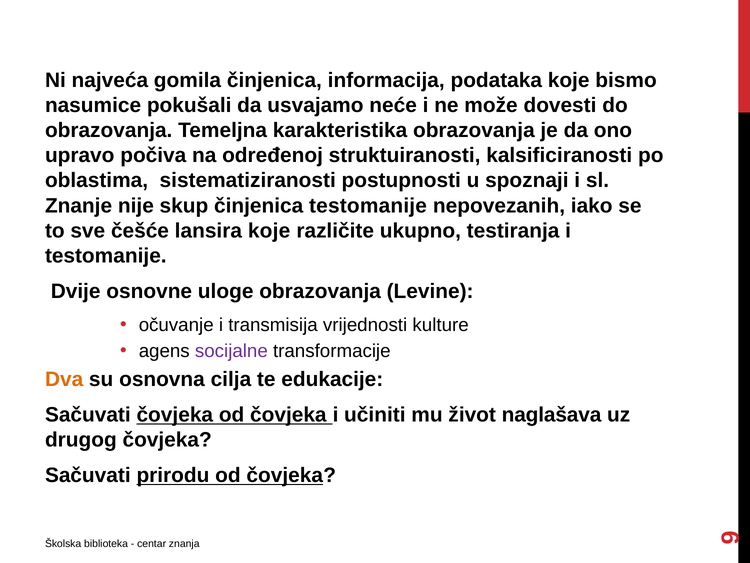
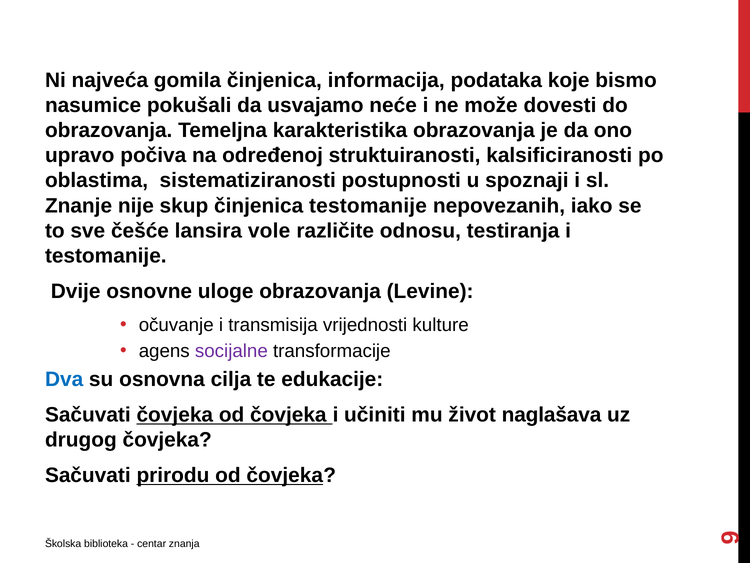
lansira koje: koje -> vole (269, 230)
ukupno: ukupno -> odnosu (420, 230)
Dva colour: orange -> blue (64, 379)
